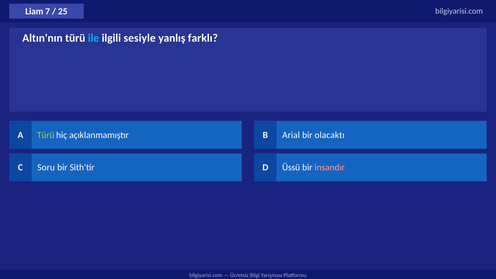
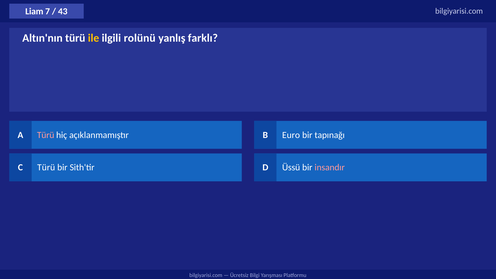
25: 25 -> 43 (63, 11)
ile colour: light blue -> yellow (94, 38)
sesiyle: sesiyle -> rolünü (140, 38)
Türü colour: light green -> pink (46, 135)
Arial: Arial -> Euro (291, 135)
olacaktı: olacaktı -> tapınağı (330, 135)
C Soru: Soru -> Türü (46, 168)
